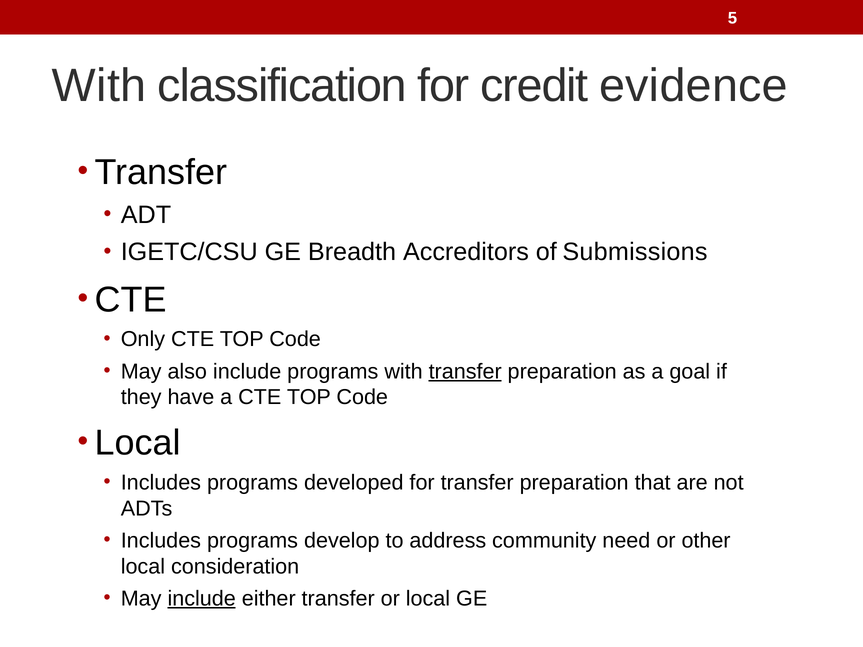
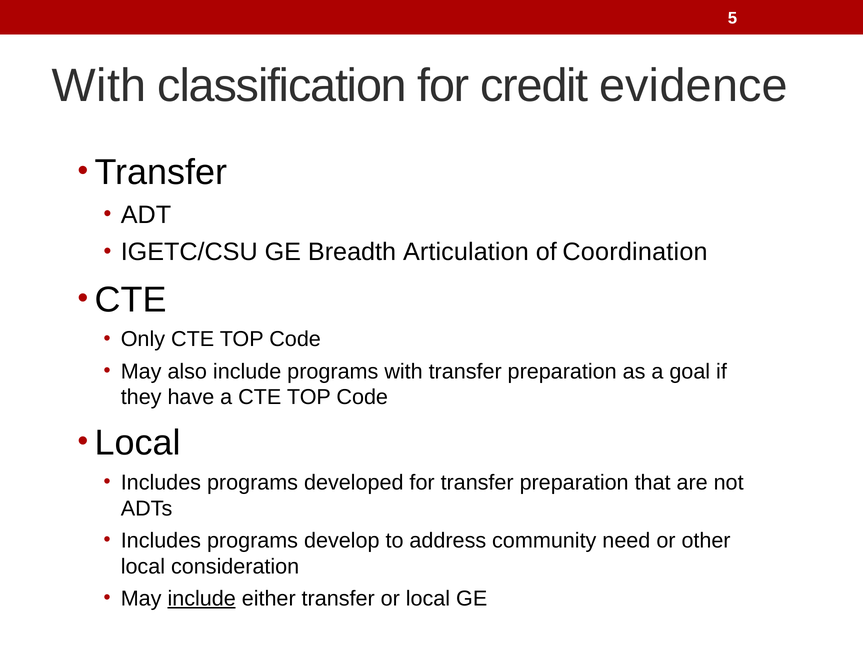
Accreditors: Accreditors -> Articulation (466, 252)
Submissions: Submissions -> Coordination (635, 252)
transfer underline: present -> none (465, 372)
